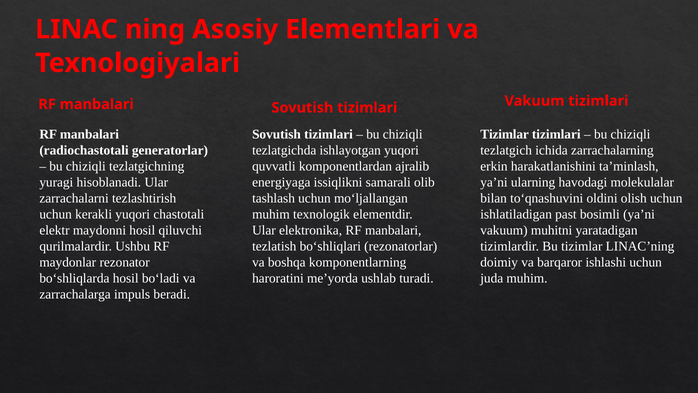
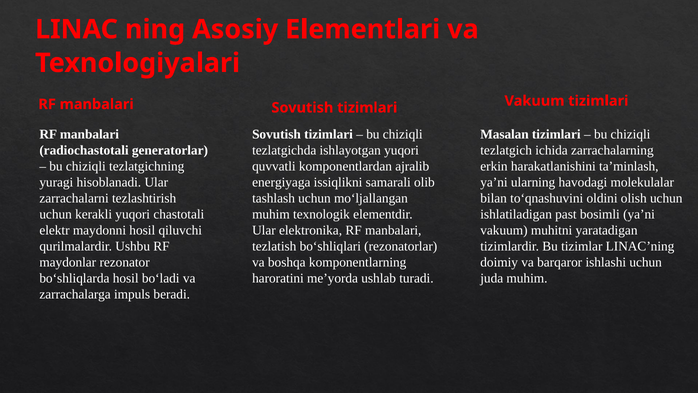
Tizimlar: Tizimlar -> Masalan (505, 134)
